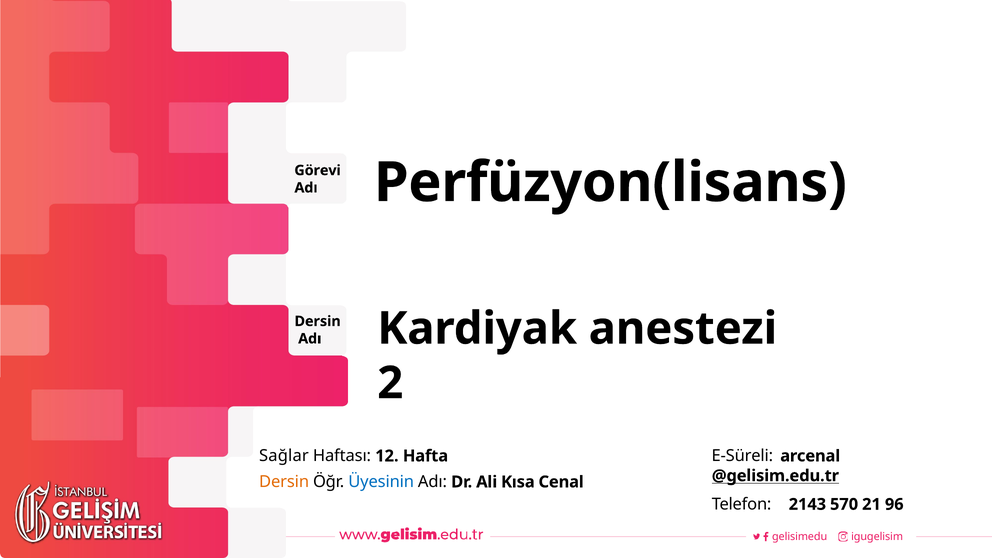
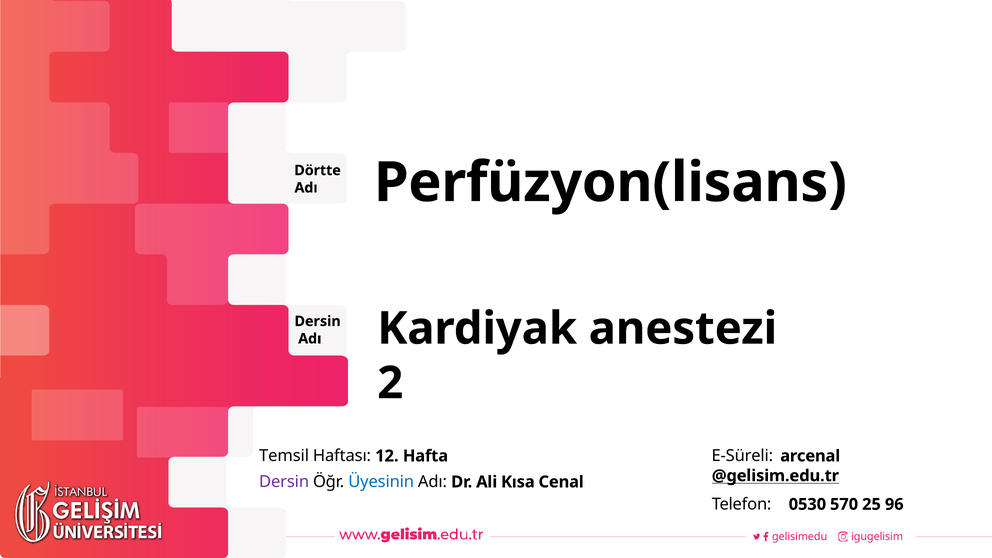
Görevi: Görevi -> Dörtte (318, 170)
Sağlar: Sağlar -> Temsil (284, 456)
Dersin colour: orange -> purple (284, 482)
2143: 2143 -> 0530 (807, 504)
21: 21 -> 25 (871, 504)
